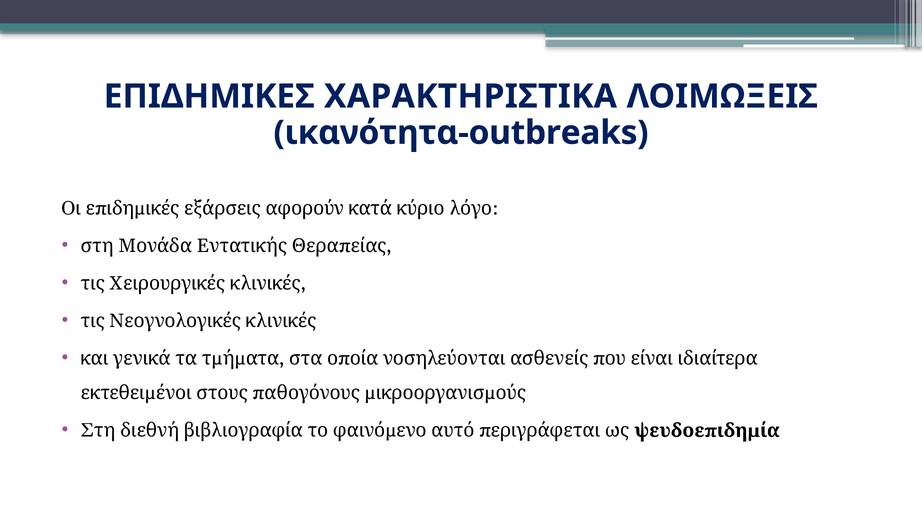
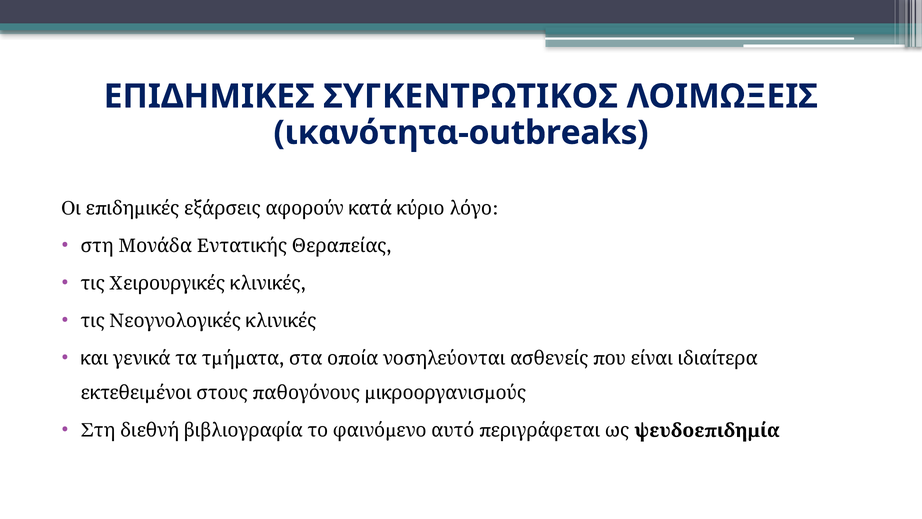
ΧΑΡΑΚΤΗΡΙΣΤΙΚΑ: ΧΑΡΑΚΤΗΡΙΣΤΙΚΑ -> ΣΥΓΚΕΝΤΡΩΤΙΚΟΣ (471, 96)
